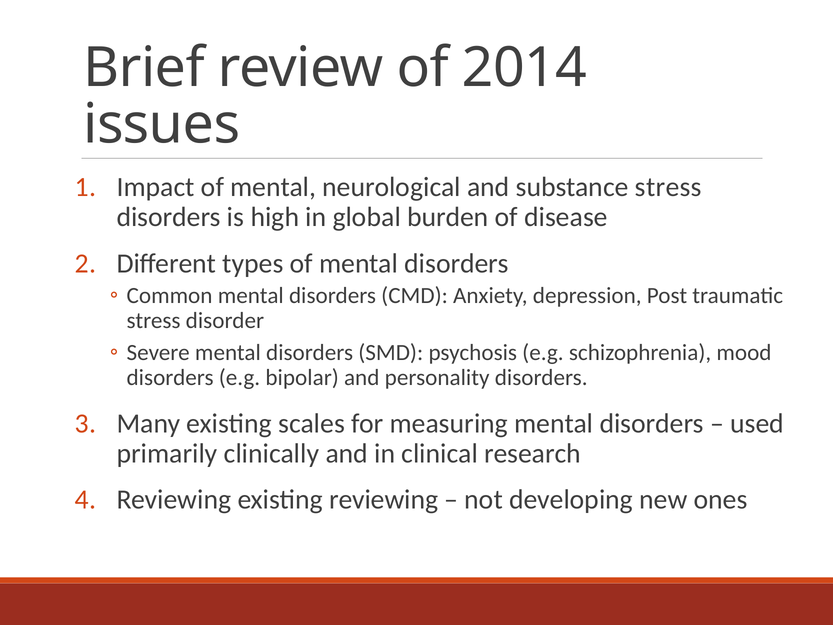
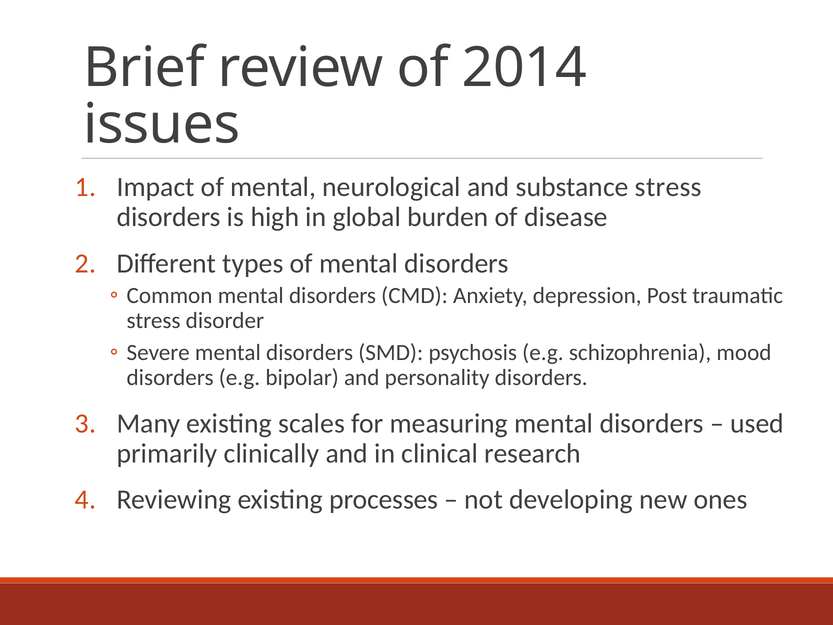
existing reviewing: reviewing -> processes (384, 499)
